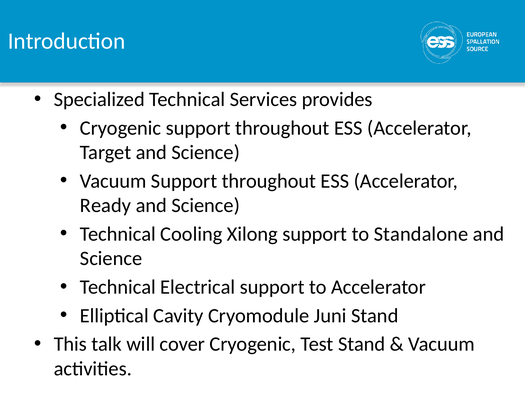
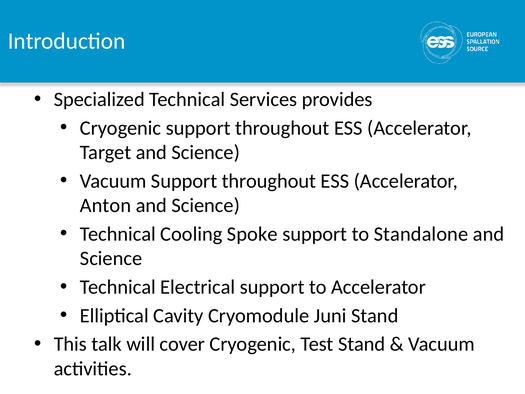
Ready: Ready -> Anton (106, 205)
Xilong: Xilong -> Spoke (252, 234)
